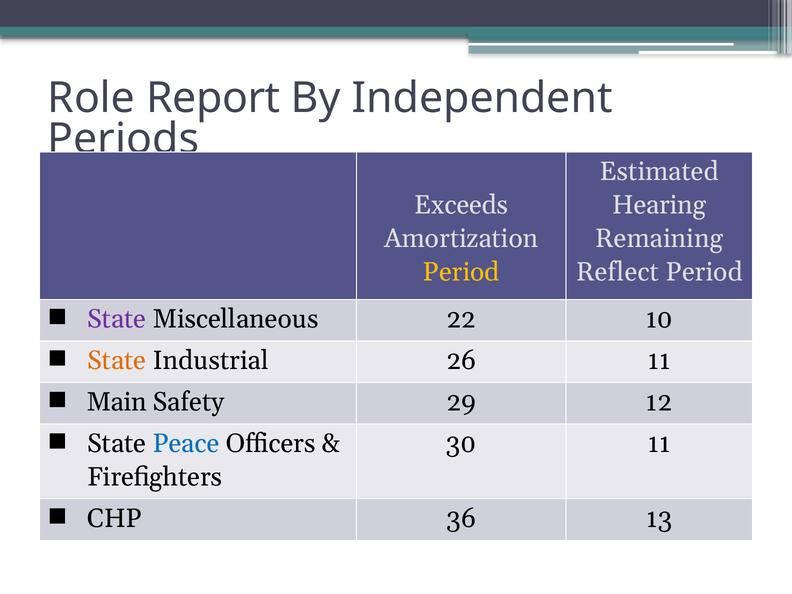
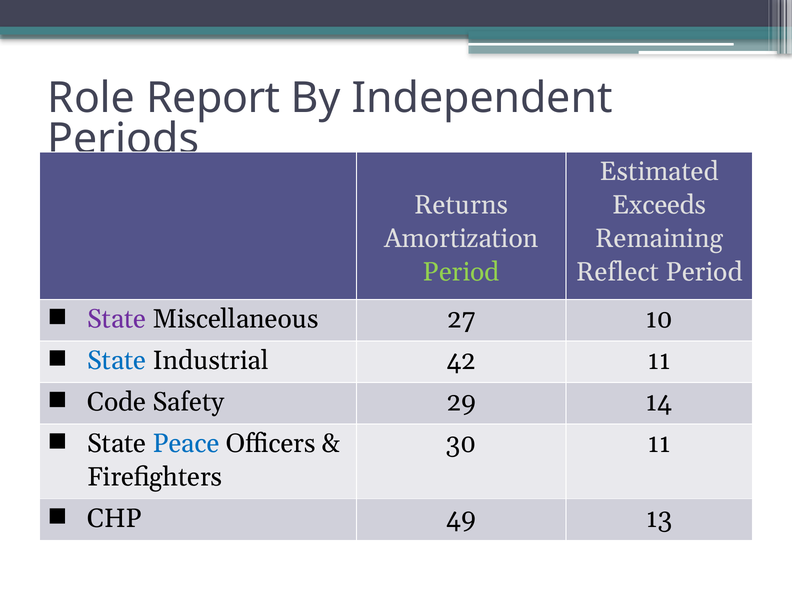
Exceeds: Exceeds -> Returns (461, 205)
Hearing: Hearing -> Exceeds (659, 205)
Period colour: yellow -> light green (461, 272)
22: 22 -> 27 (461, 319)
State colour: orange -> blue (117, 361)
26: 26 -> 42 (461, 361)
Main: Main -> Code (117, 402)
12: 12 -> 14 (659, 402)
36: 36 -> 49 (461, 519)
